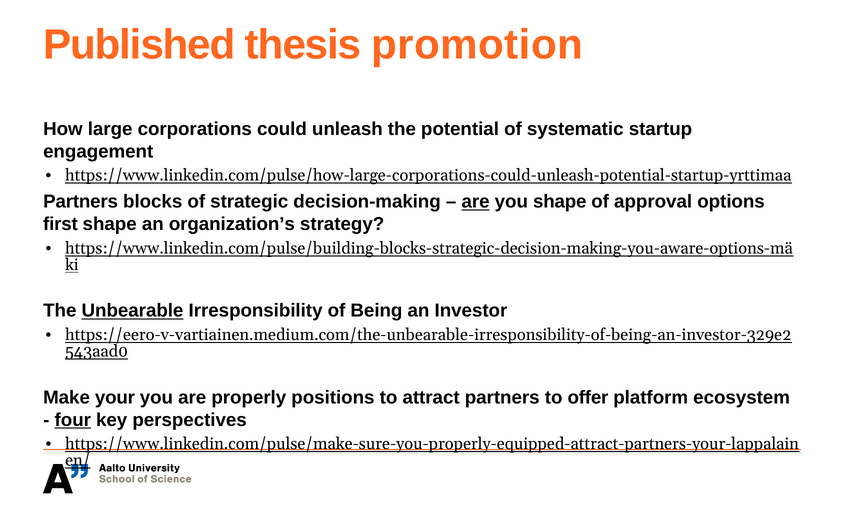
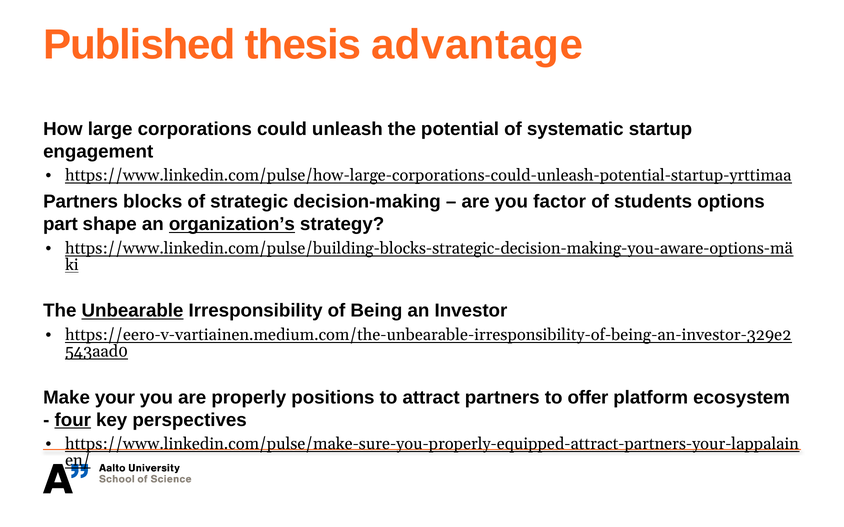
promotion: promotion -> advantage (477, 45)
are underline: present -> none (476, 202)
you shape: shape -> factor (560, 202)
approval: approval -> students (653, 202)
first: first -> part (60, 224)
organization’s underline: none -> present (232, 224)
